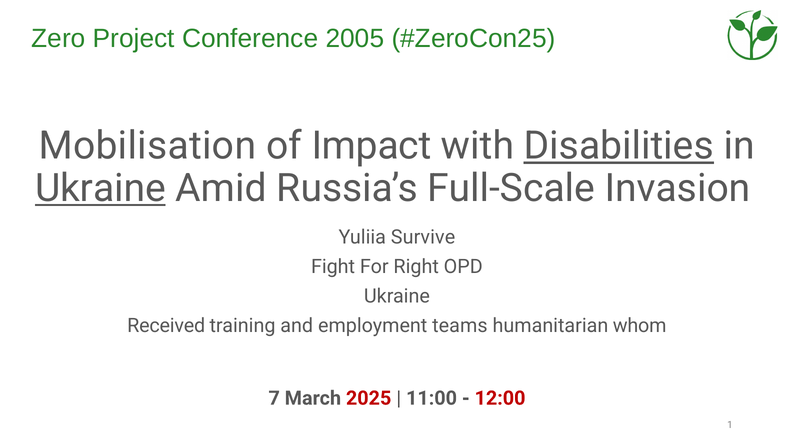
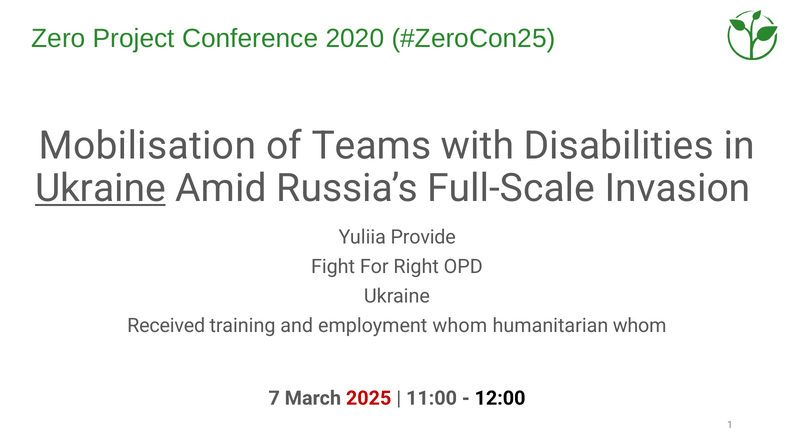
2005: 2005 -> 2020 (355, 38)
Impact: Impact -> Teams (371, 146)
Disabilities underline: present -> none (619, 146)
Survive: Survive -> Provide (423, 237)
employment teams: teams -> whom (460, 325)
12:00 colour: red -> black (500, 398)
